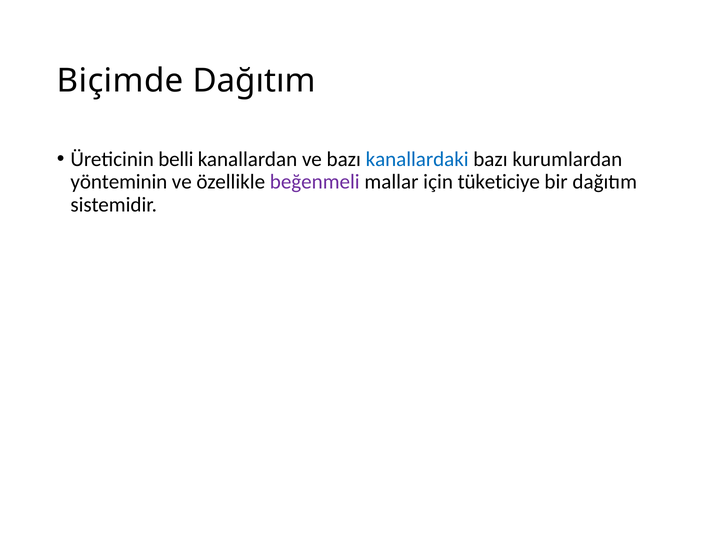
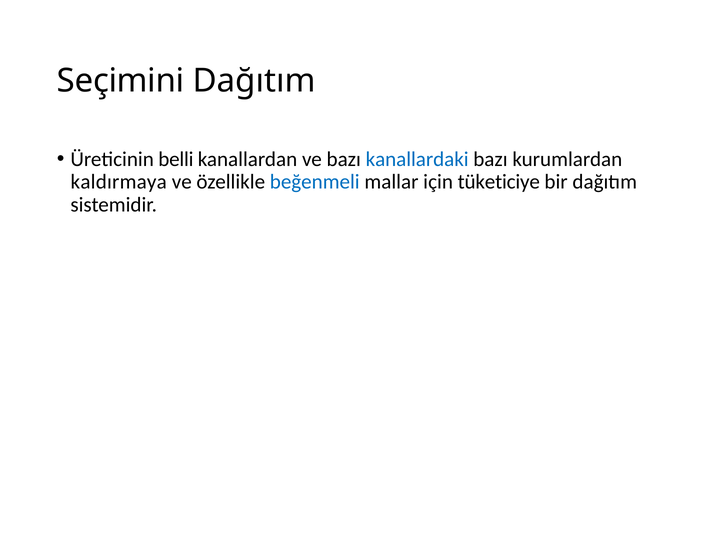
Biçimde: Biçimde -> Seçimini (121, 81)
yönteminin: yönteminin -> kaldırmaya (119, 182)
beğenmeli colour: purple -> blue (315, 182)
